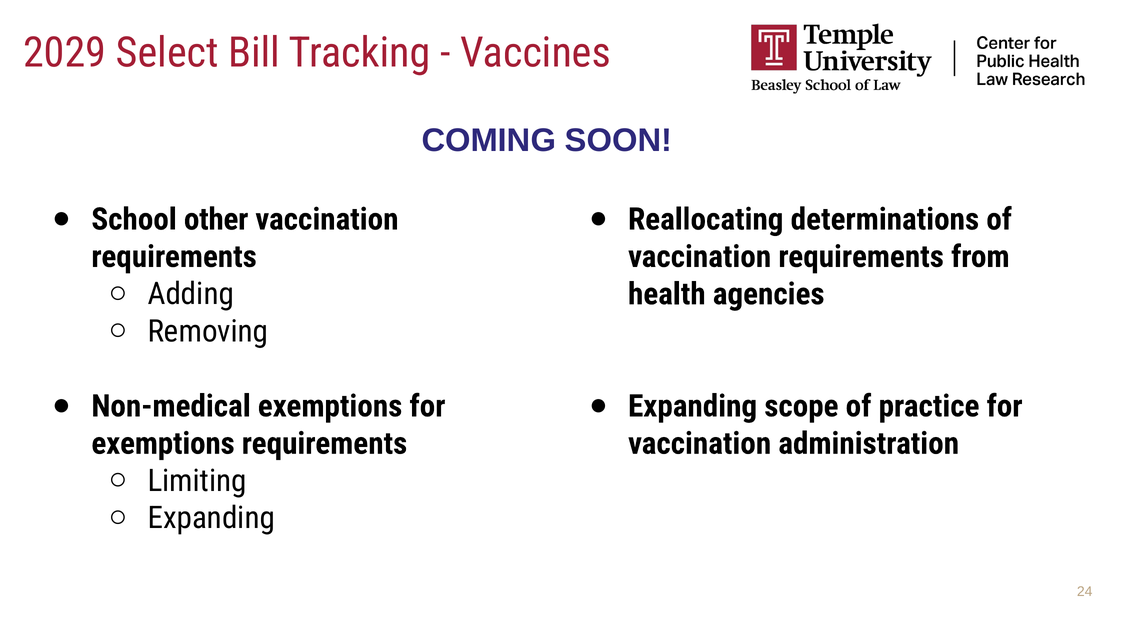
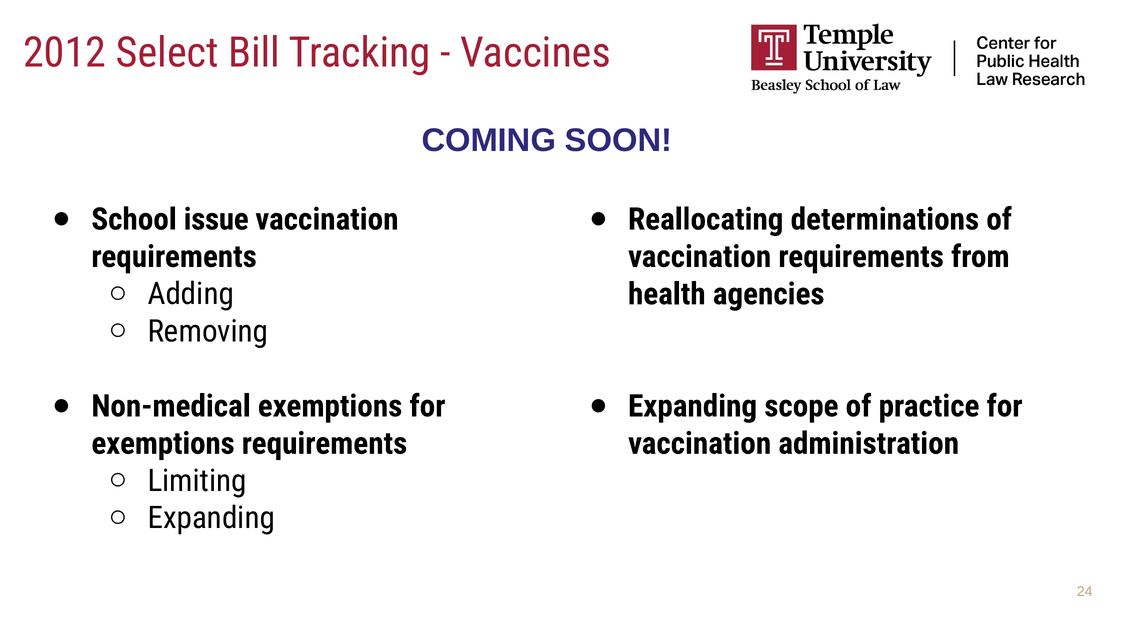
2029: 2029 -> 2012 (65, 53)
other: other -> issue (216, 220)
